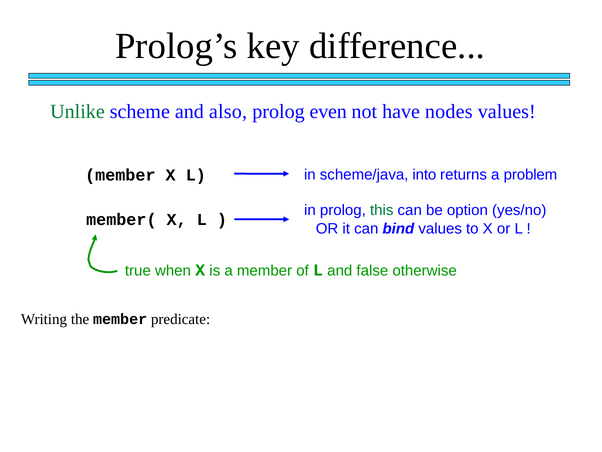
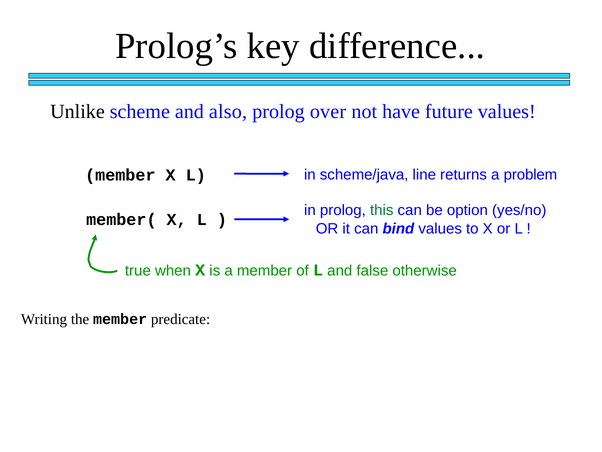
Unlike colour: green -> black (77, 112)
even: even -> over (328, 112)
nodes: nodes -> future (449, 112)
into: into -> line (424, 175)
